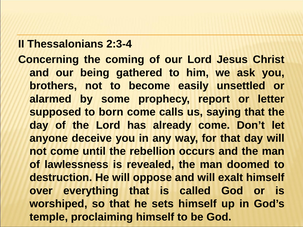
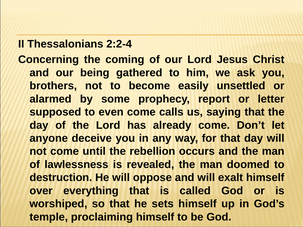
2:3-4: 2:3-4 -> 2:2-4 (119, 44)
born: born -> even (111, 112)
